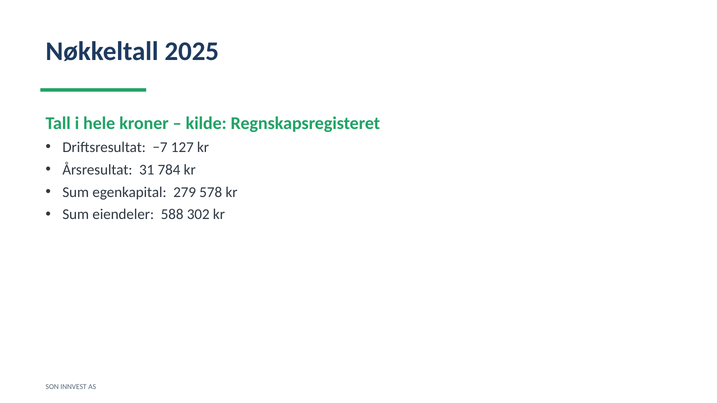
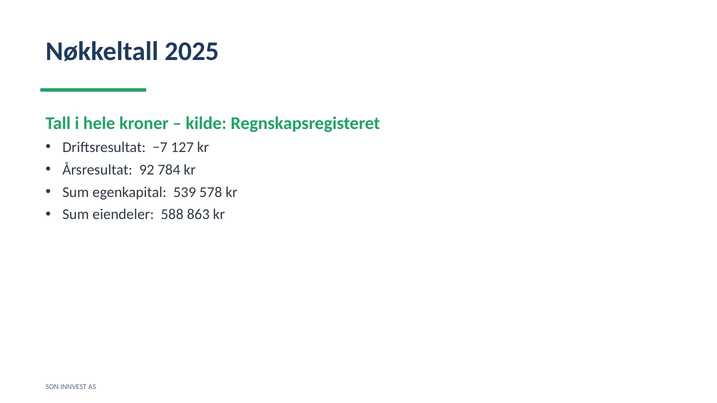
31: 31 -> 92 (147, 170)
279: 279 -> 539 (185, 192)
302: 302 -> 863 (198, 215)
